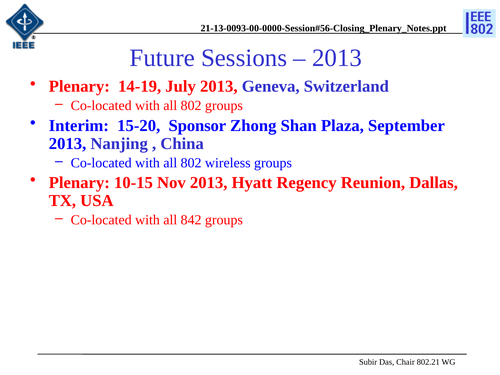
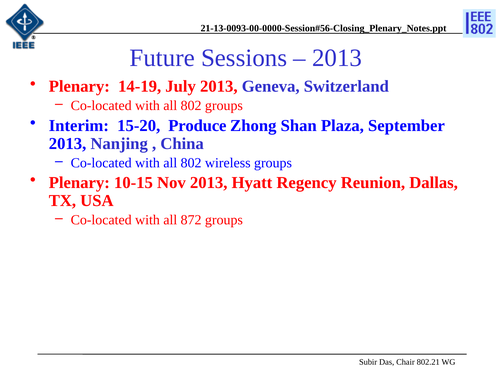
Sponsor: Sponsor -> Produce (197, 126)
842: 842 -> 872 (191, 220)
